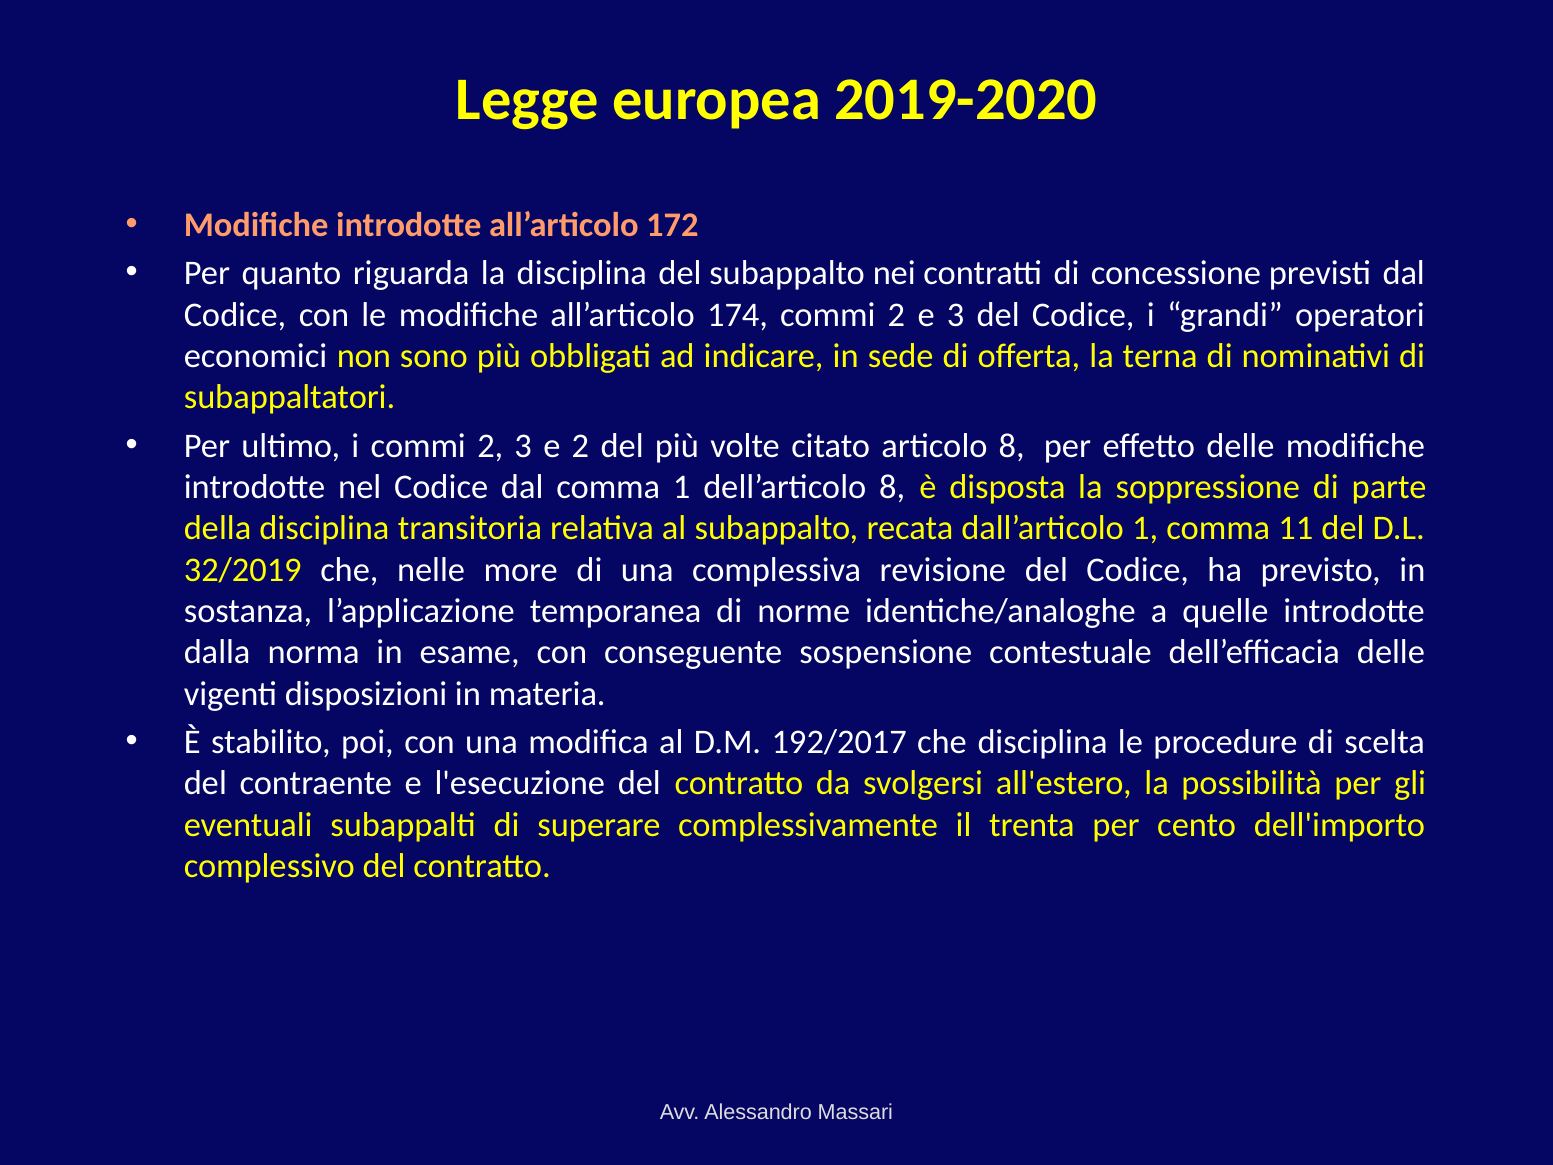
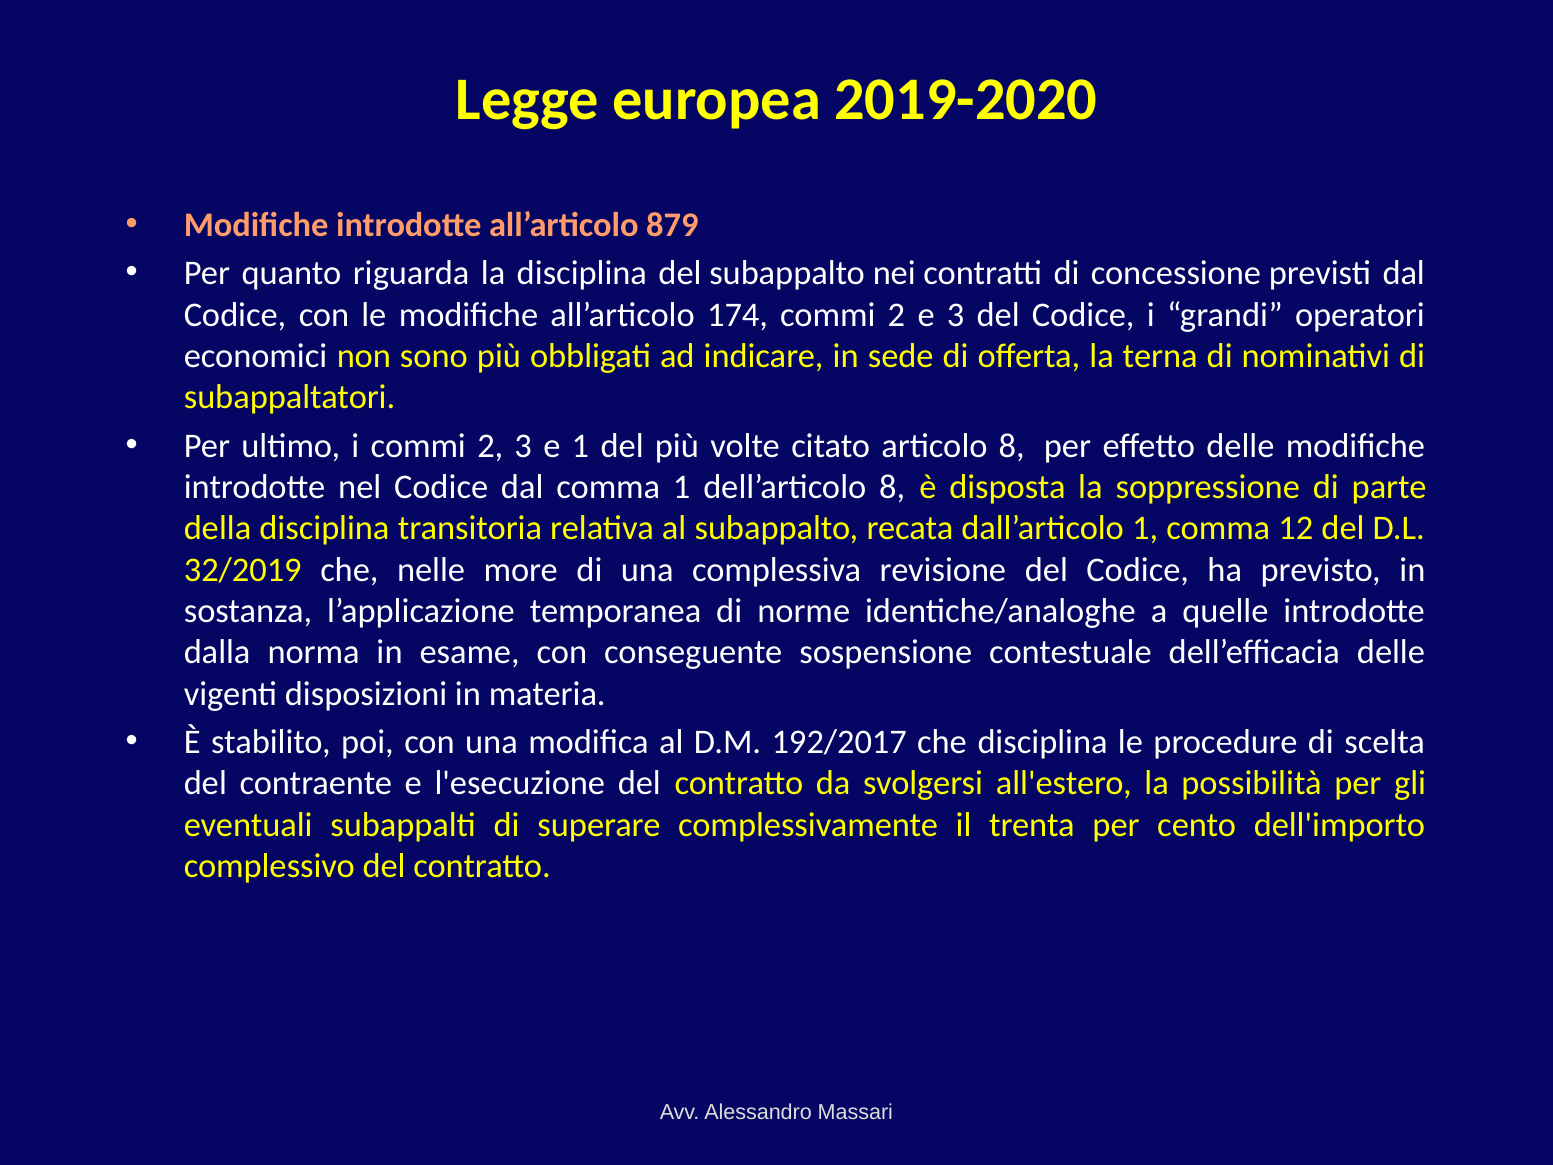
172: 172 -> 879 (672, 225)
e 2: 2 -> 1 (580, 446)
11: 11 -> 12 (1296, 528)
